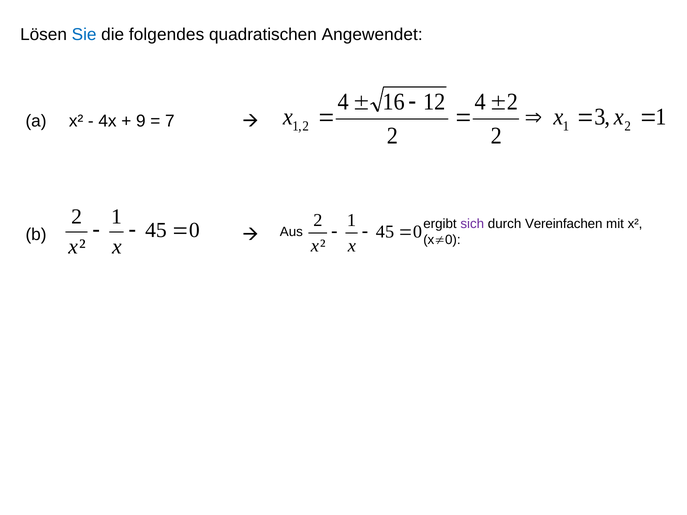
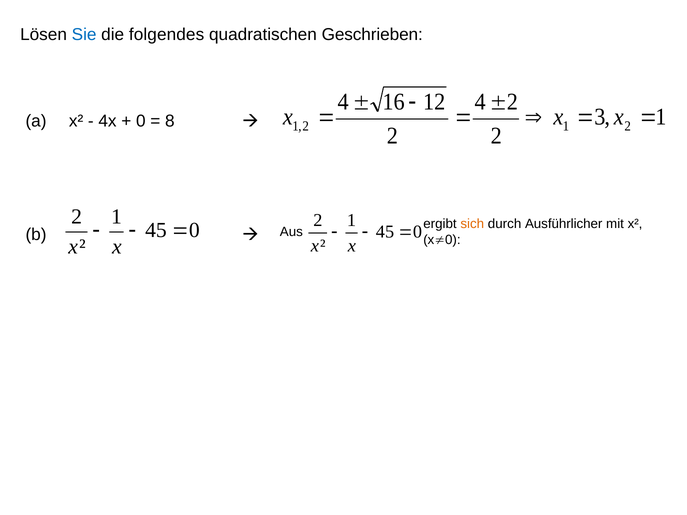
Angewendet: Angewendet -> Geschrieben (372, 35)
9: 9 -> 0 (141, 121)
7: 7 -> 8 (170, 121)
sich colour: purple -> orange (472, 224)
Vereinfachen: Vereinfachen -> Ausführlicher (564, 224)
